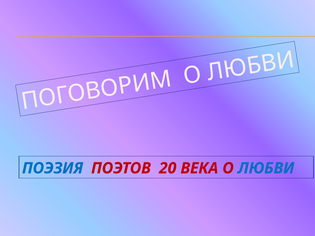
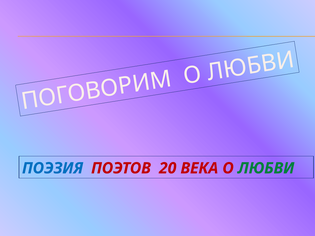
ЛЮБВИ colour: blue -> green (266, 168)
